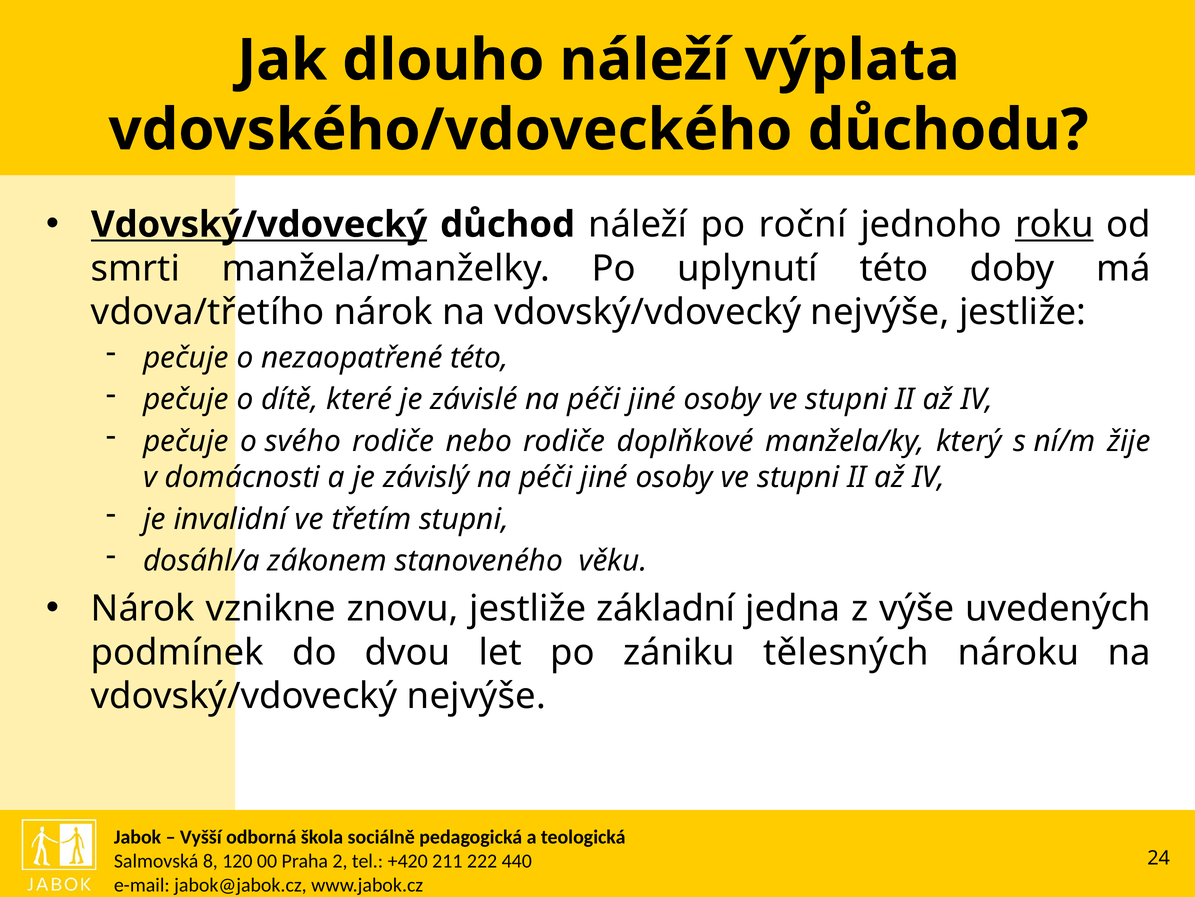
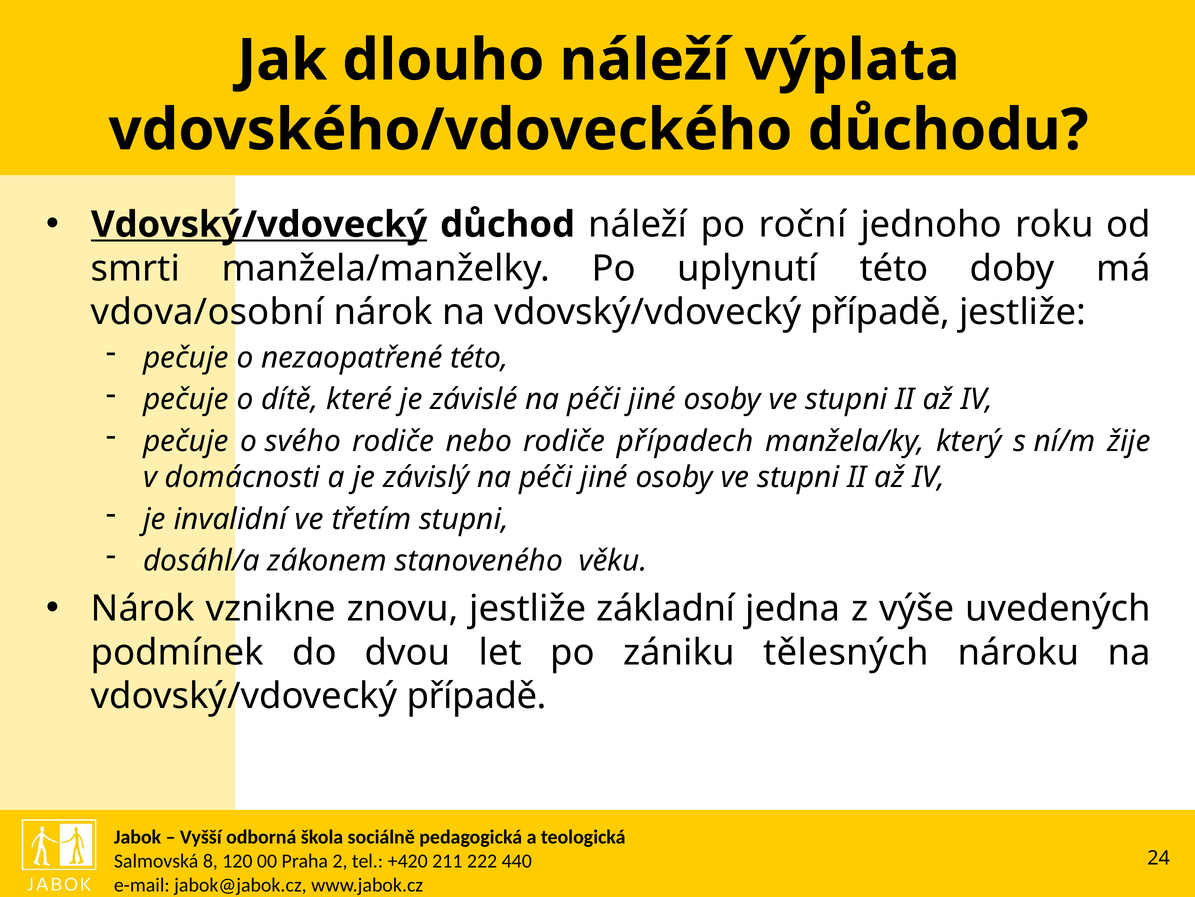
roku underline: present -> none (1054, 224)
vdova/třetího: vdova/třetího -> vdova/osobní (208, 312)
nárok na vdovský/vdovecký nejvýše: nejvýše -> případě (880, 312)
doplňkové: doplňkové -> případech (685, 441)
nejvýše: nejvýše -> případě (477, 696)
